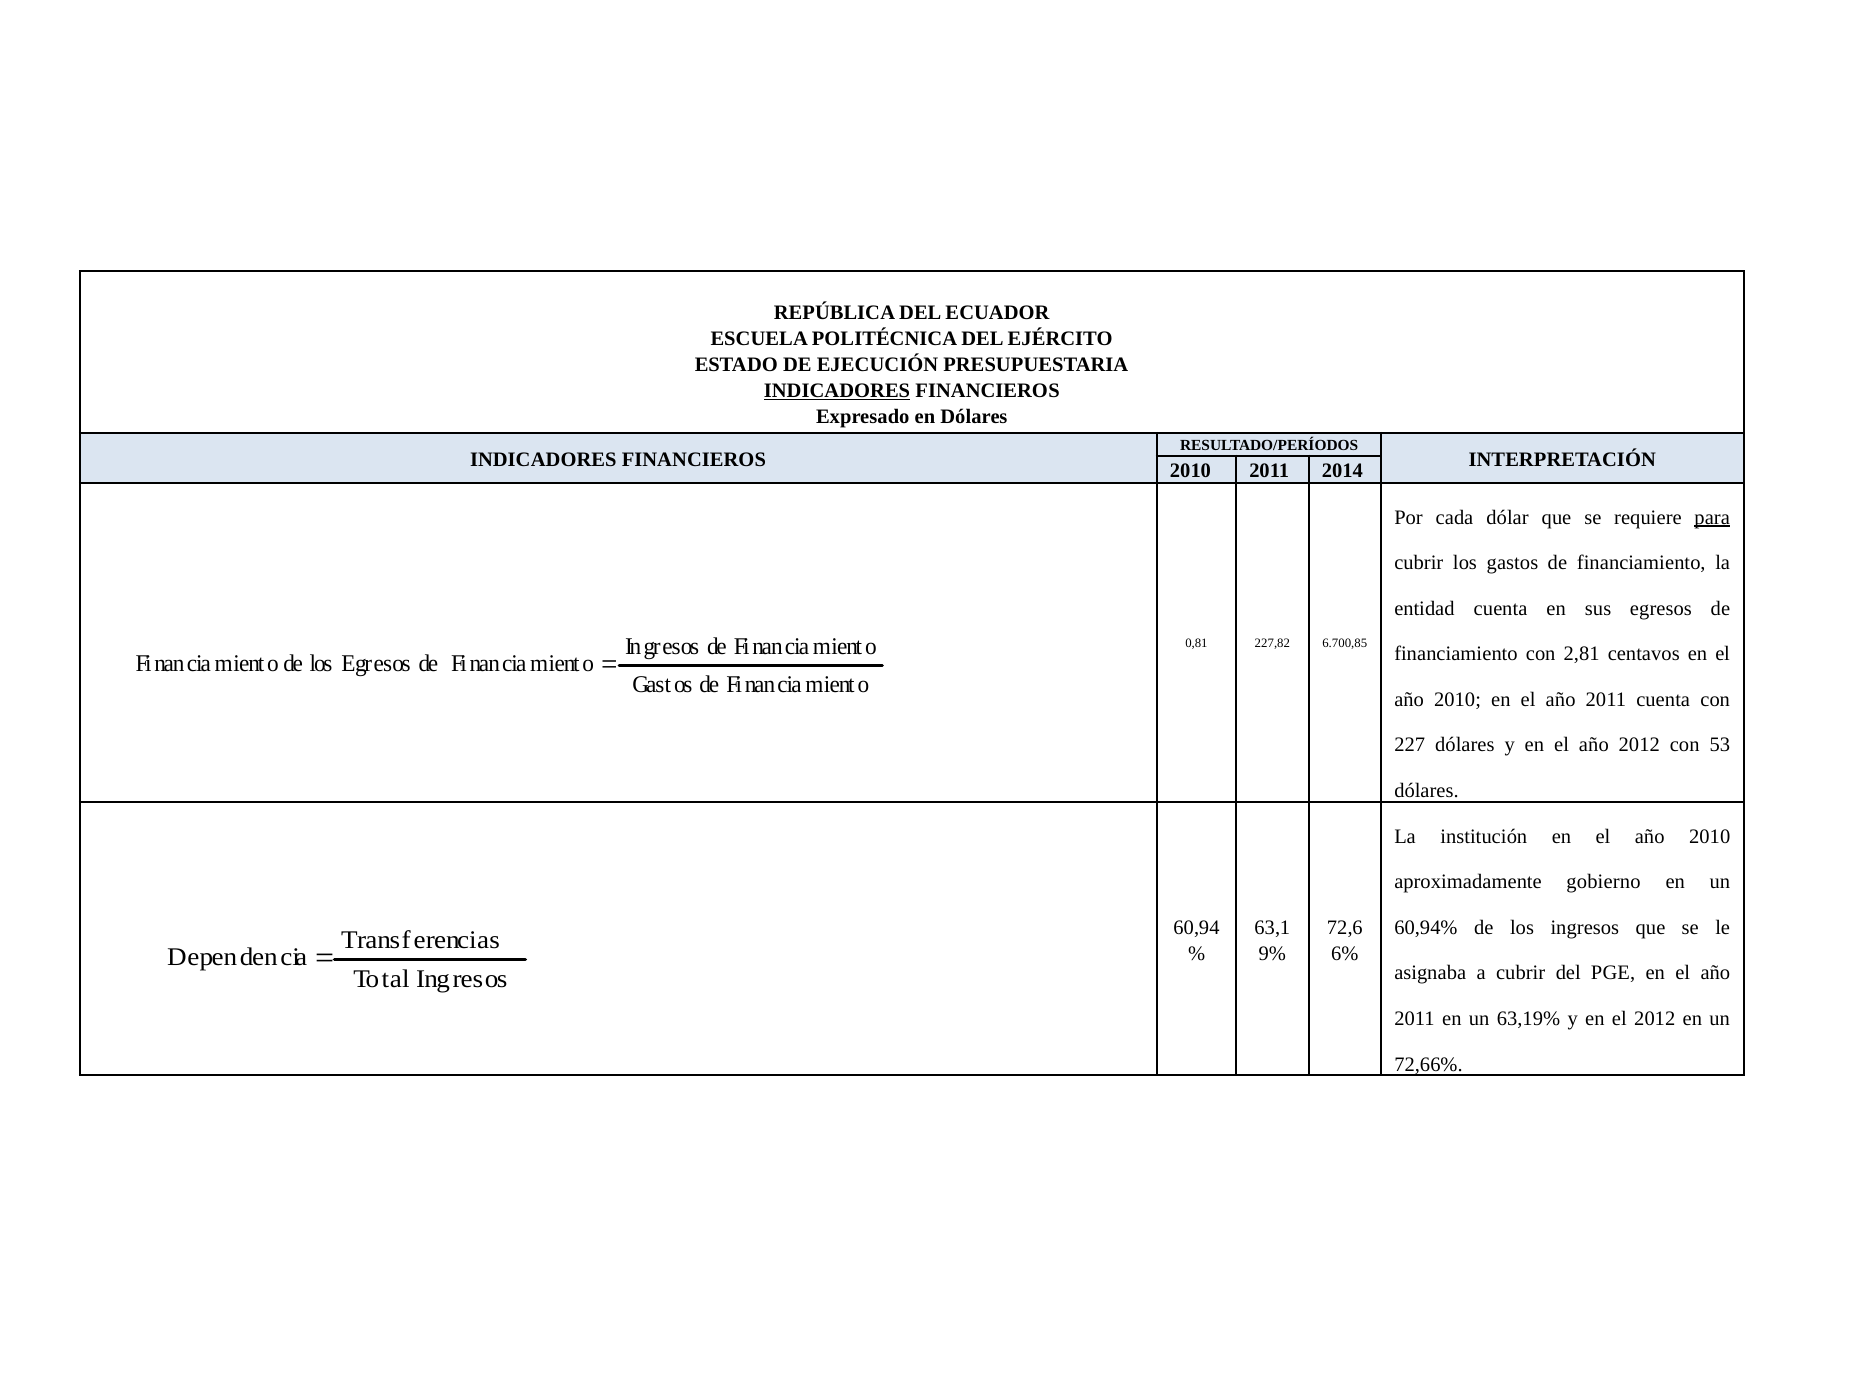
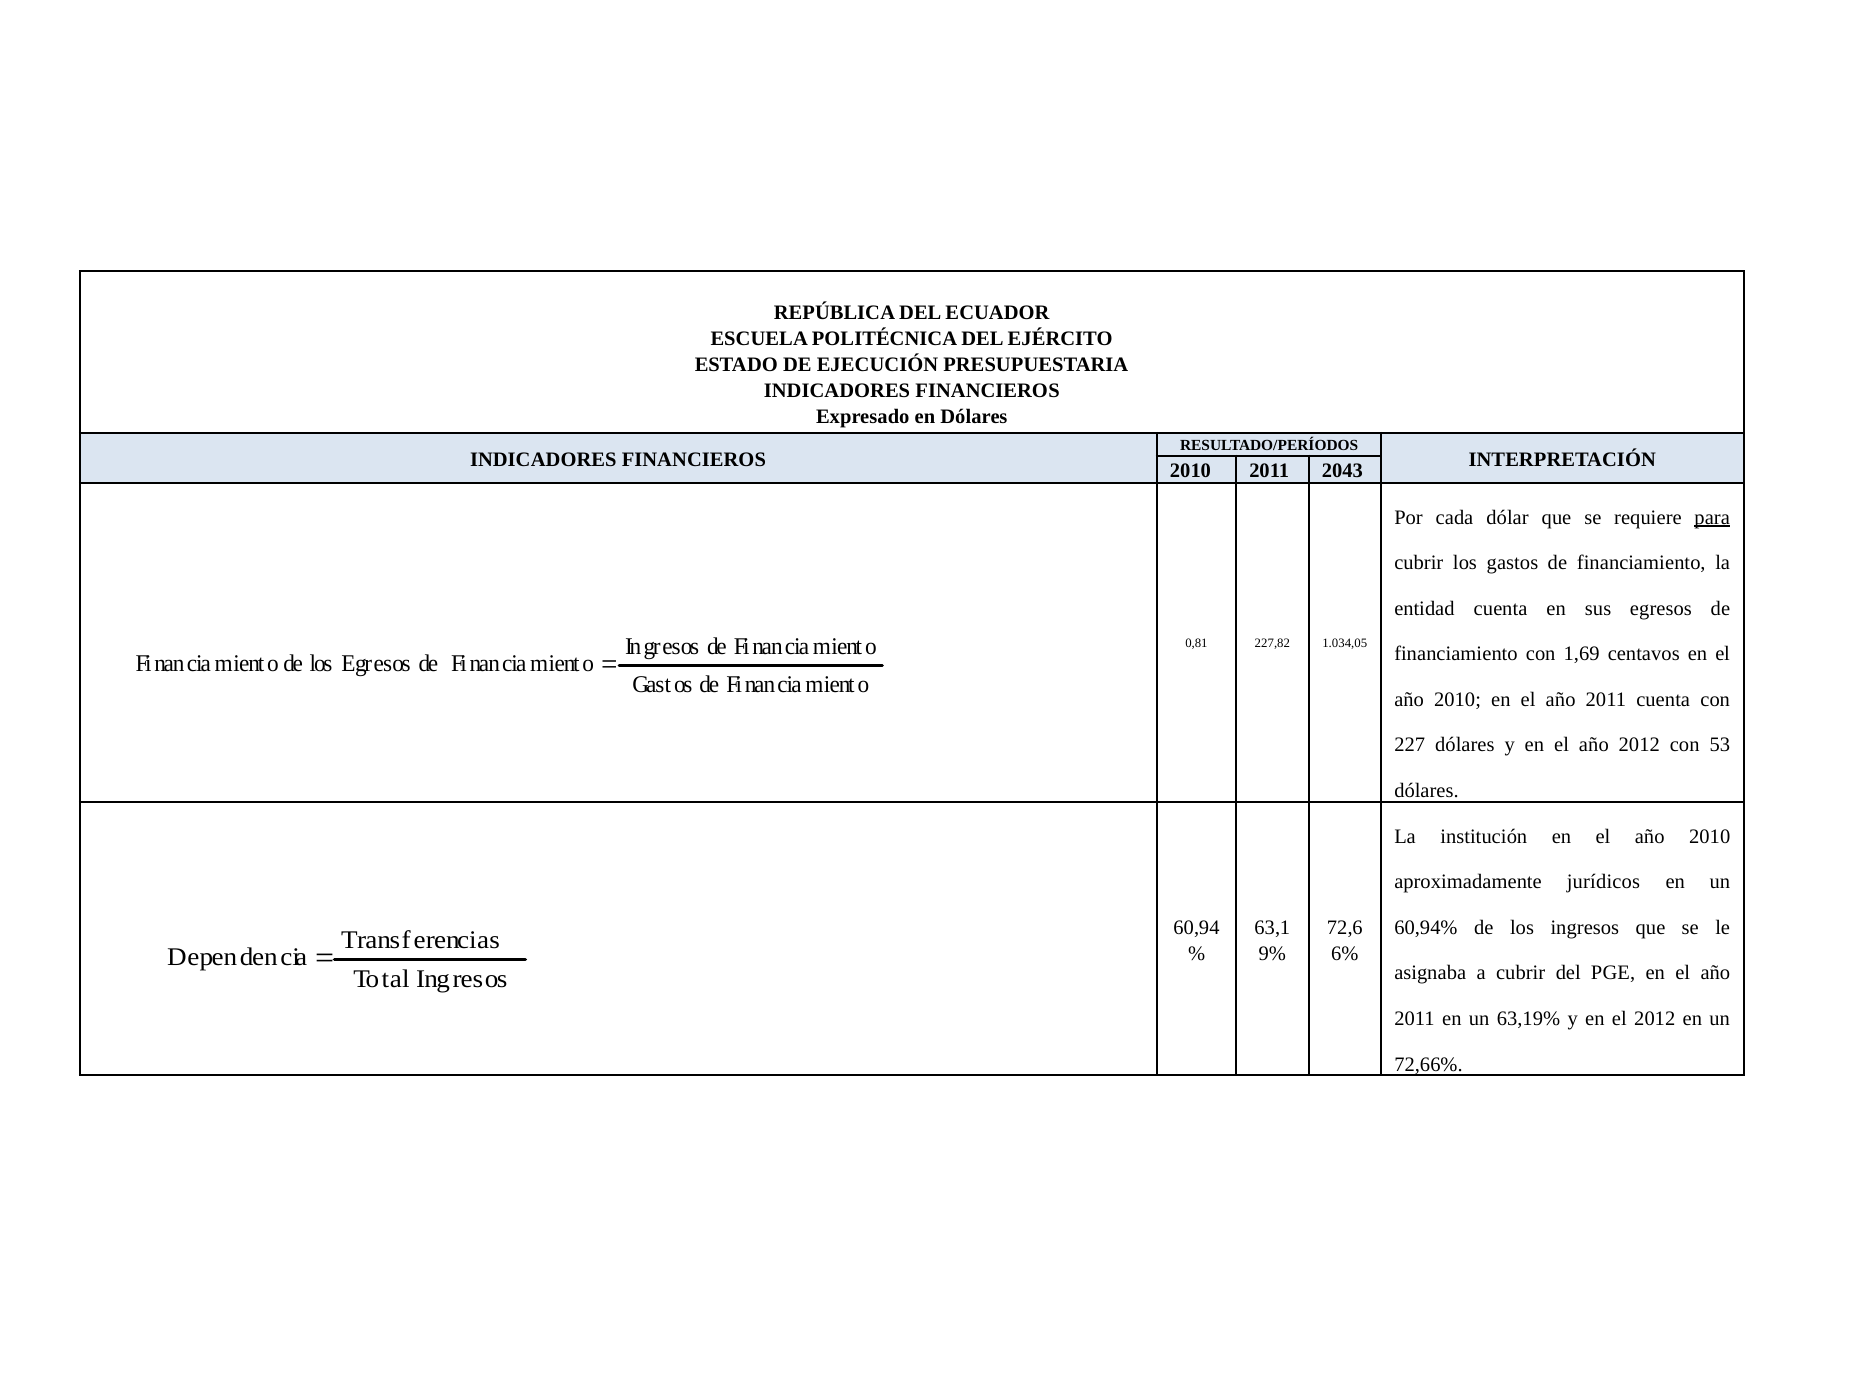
INDICADORES underline: present -> none (837, 391)
2014: 2014 -> 2043 (1342, 471)
6.700,85: 6.700,85 -> 1.034,05 (1345, 643)
2,81: 2,81 -> 1,69 (1582, 654)
gobierno: gobierno -> jurídicos (1603, 882)
